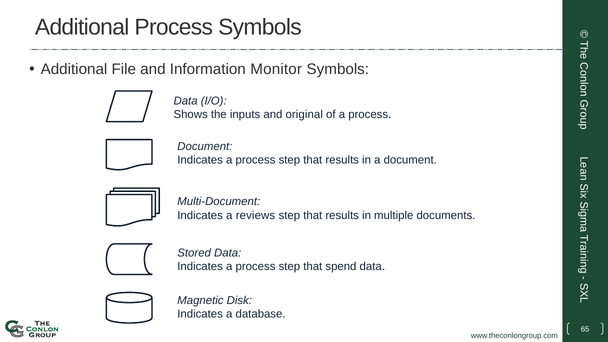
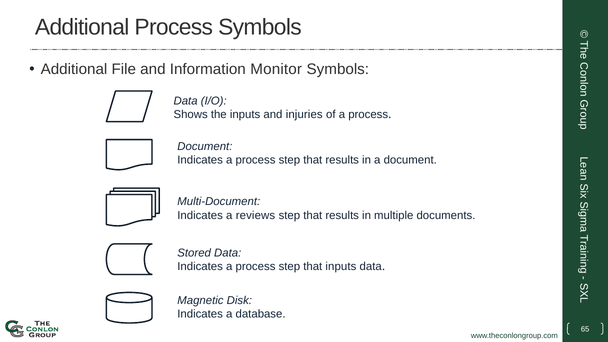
original: original -> injuries (304, 115)
that spend: spend -> inputs (341, 267)
